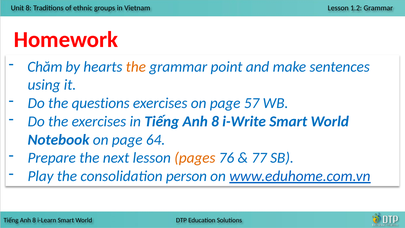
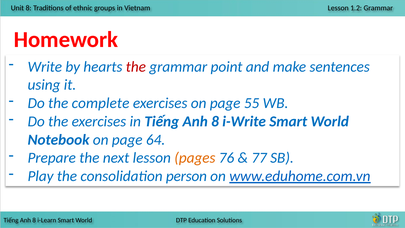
Chăm: Chăm -> Write (45, 67)
the colour: orange -> red (136, 67)
questions: questions -> complete (101, 103)
57: 57 -> 55 (252, 103)
